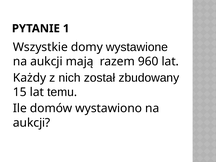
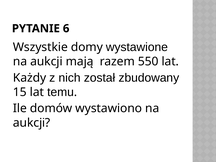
1: 1 -> 6 (66, 29)
960: 960 -> 550 (148, 62)
